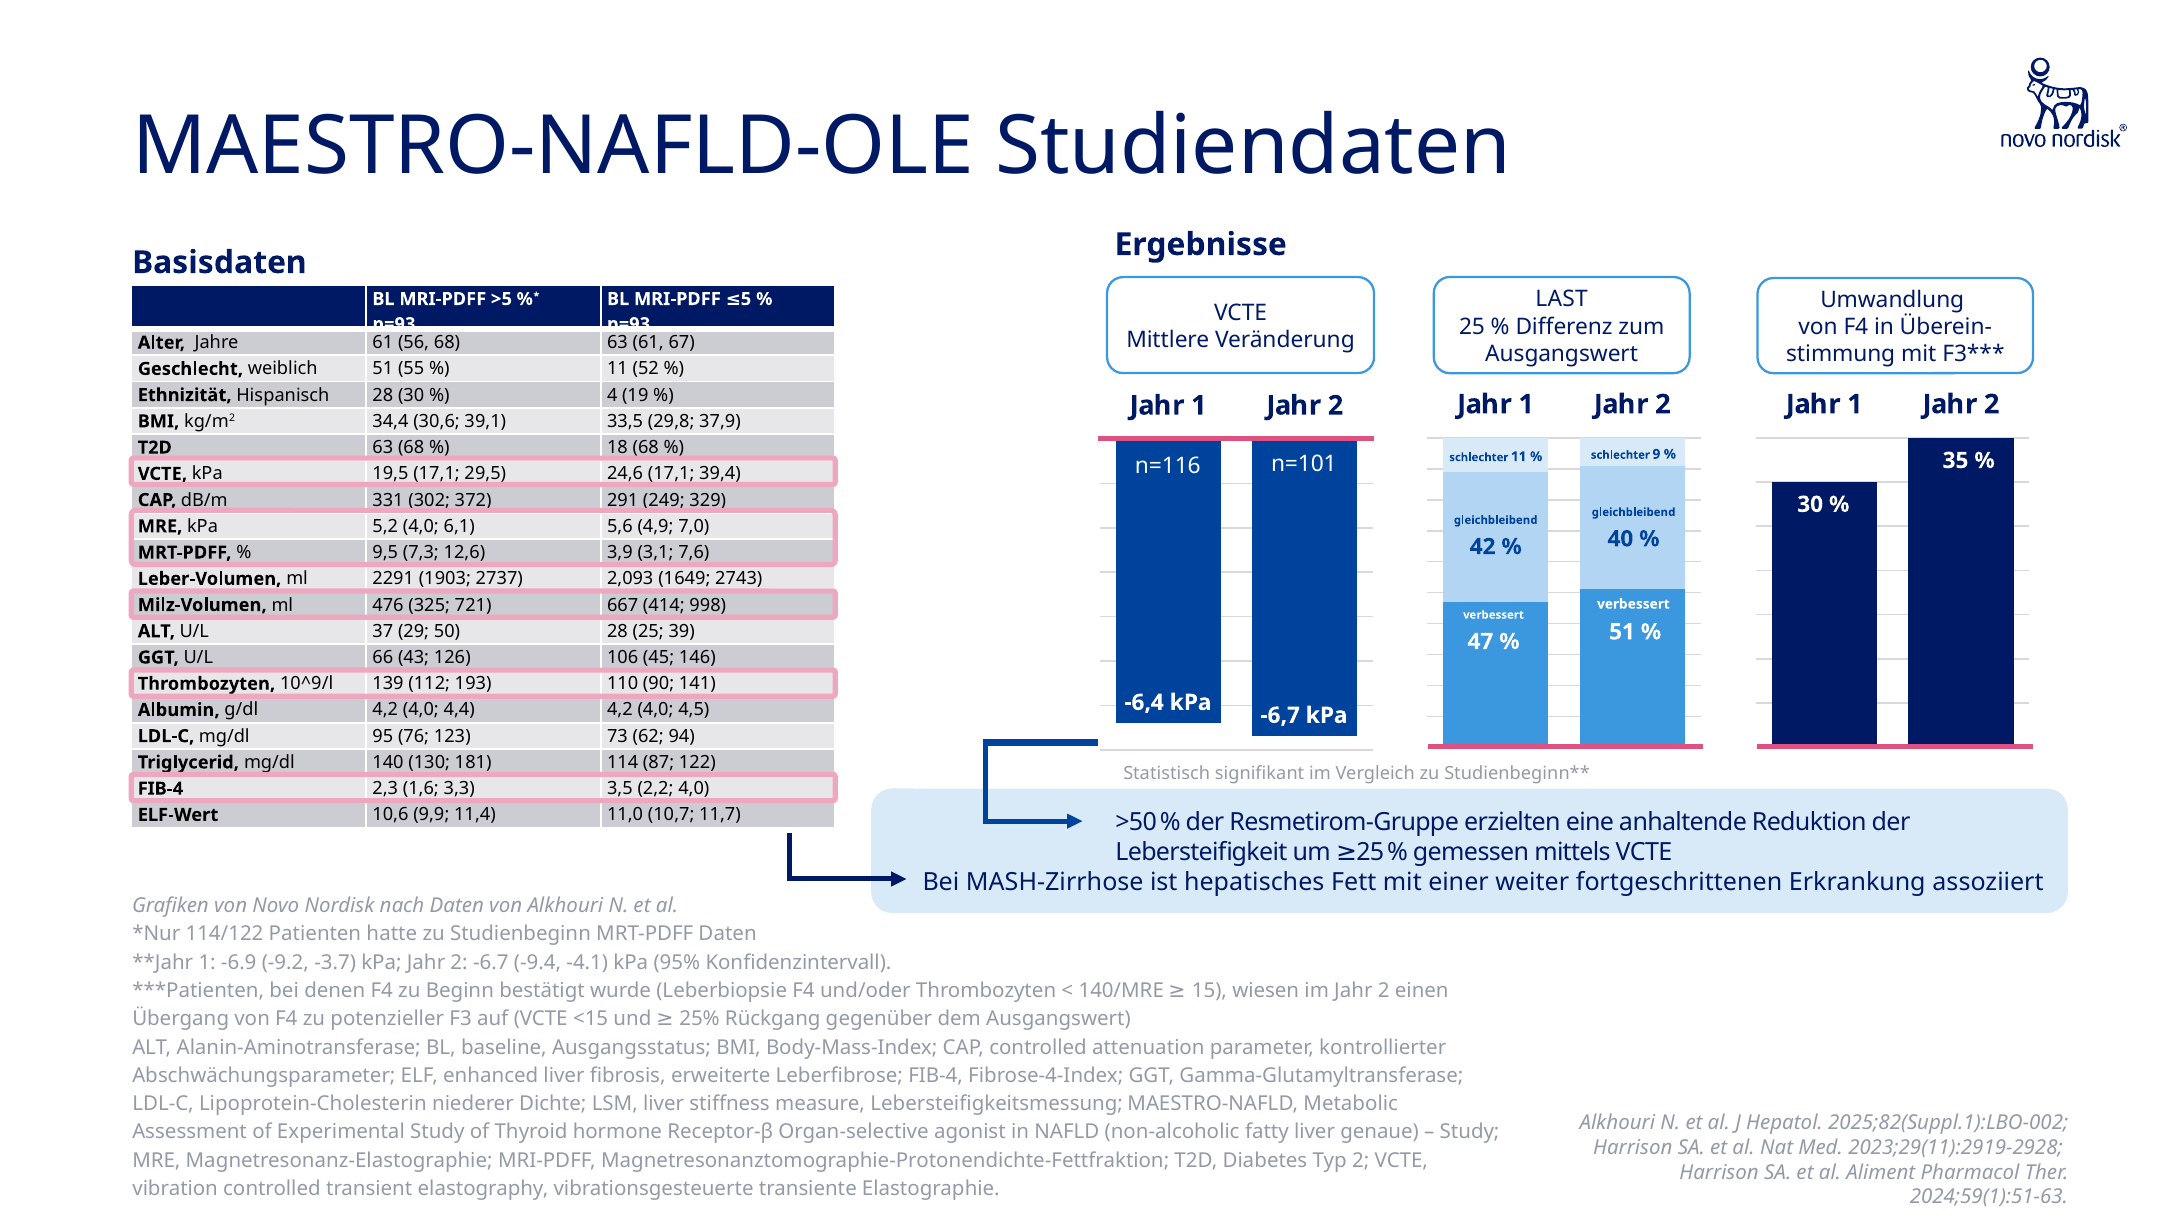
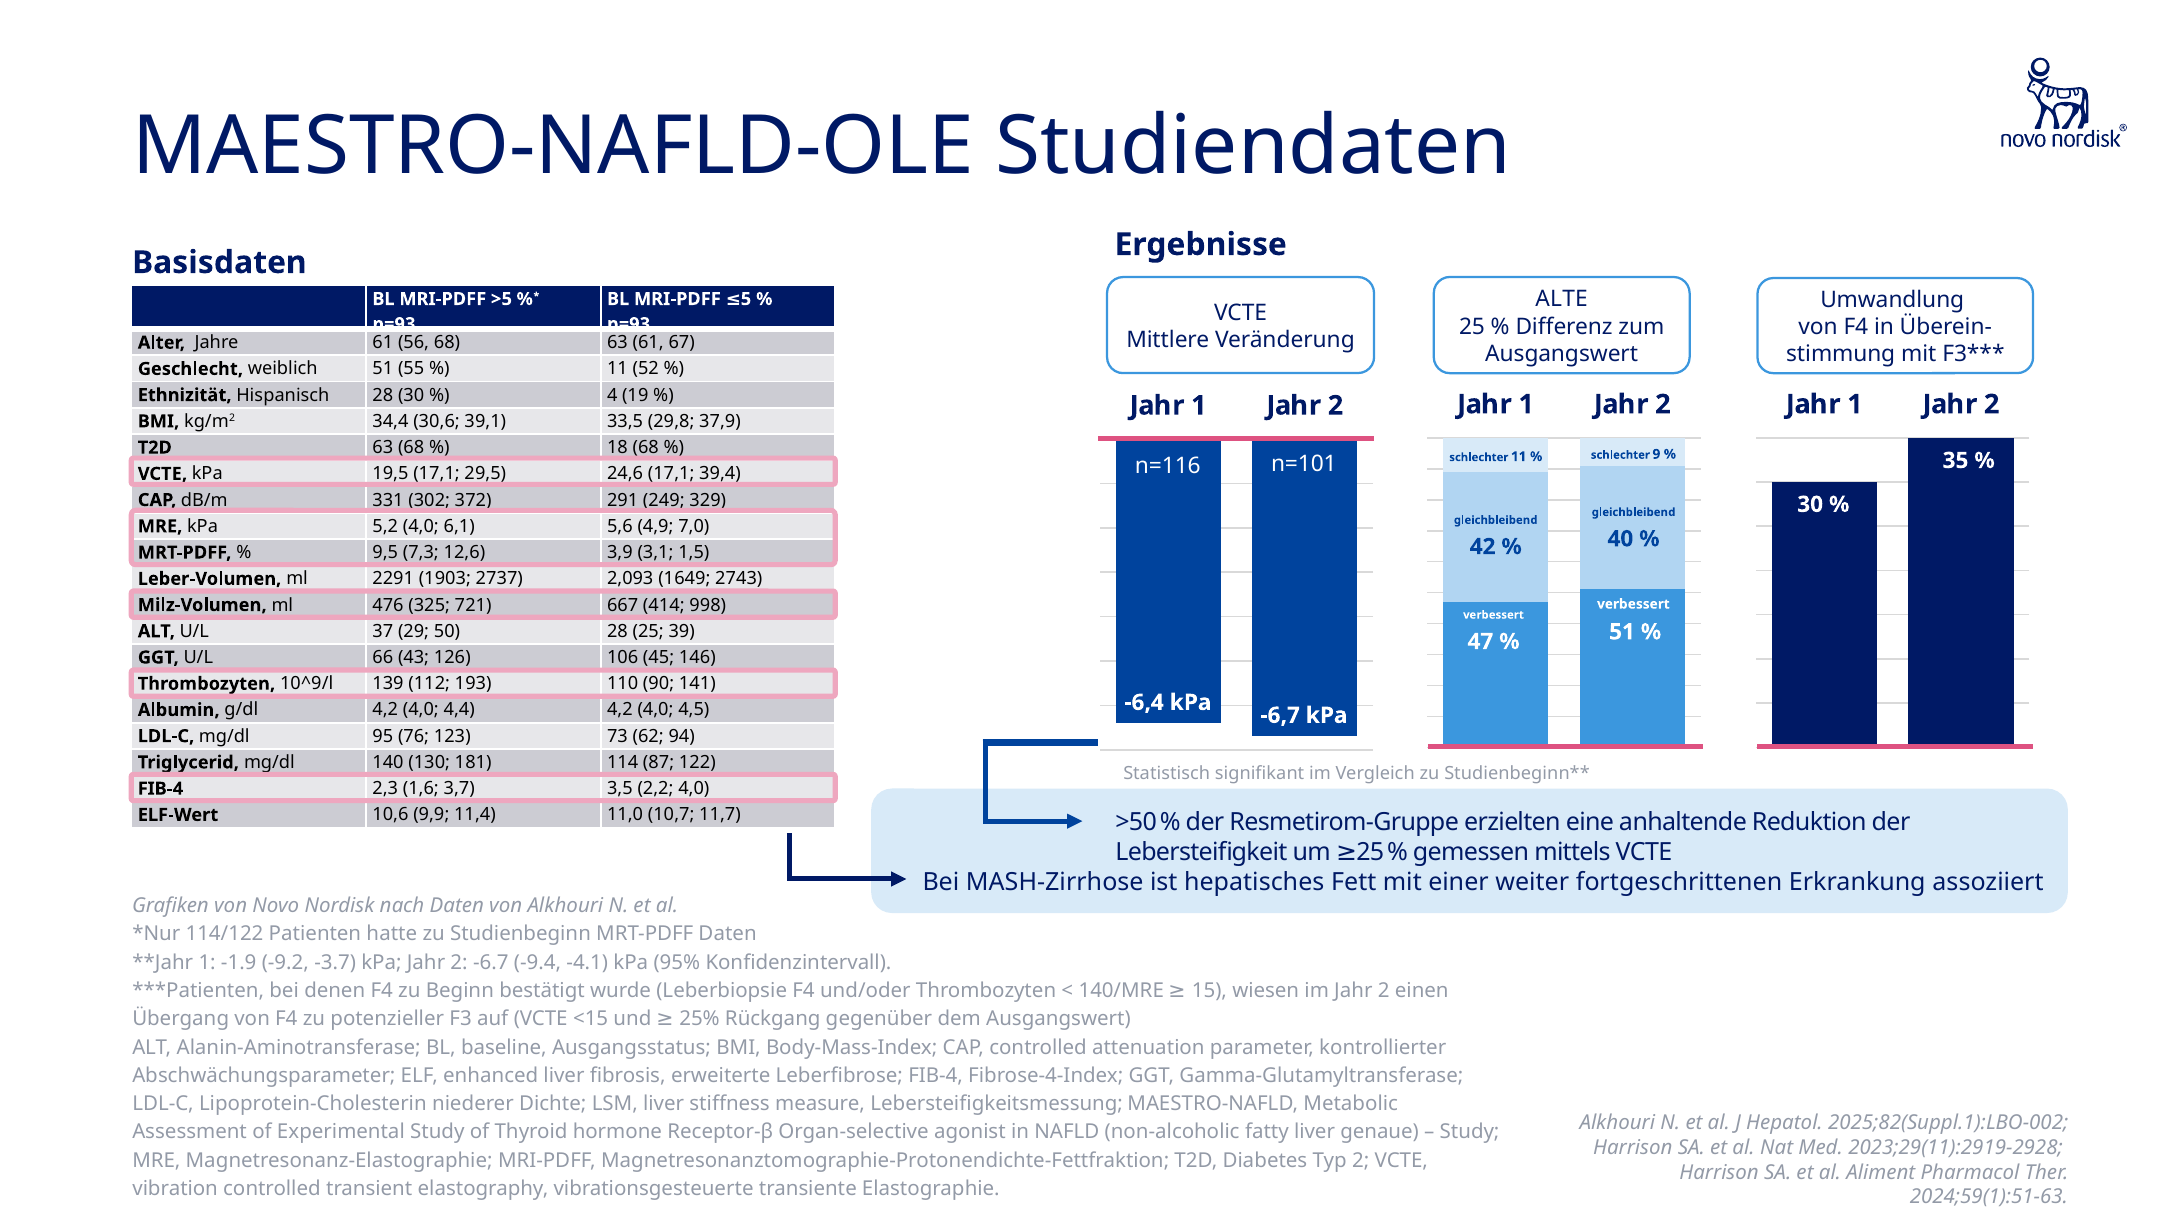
LAST: LAST -> ALTE (1562, 299)
7,6: 7,6 -> 1,5 (694, 553)
3,3: 3,3 -> 3,7 (459, 789)
-6.9: -6.9 -> -1.9 (239, 963)
